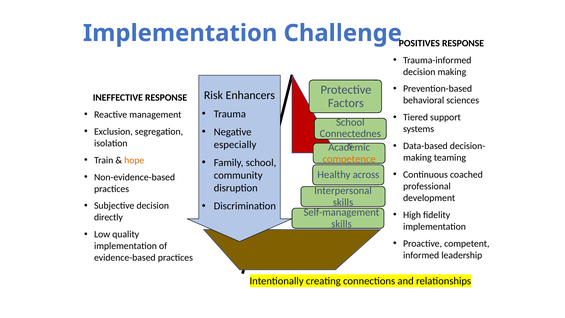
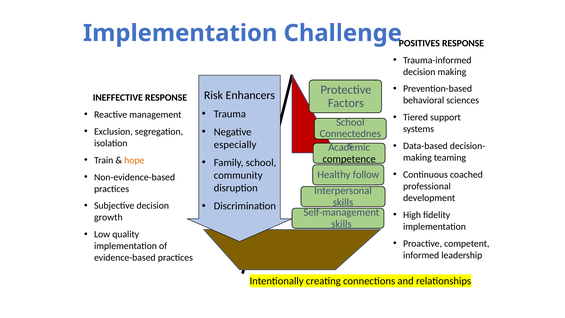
competence colour: orange -> black (349, 159)
across: across -> follow (366, 175)
directly: directly -> growth (108, 217)
